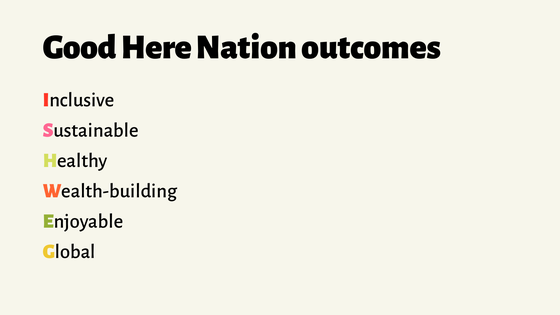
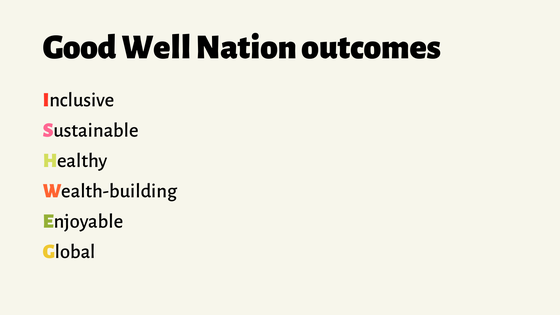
Here: Here -> Well (156, 47)
